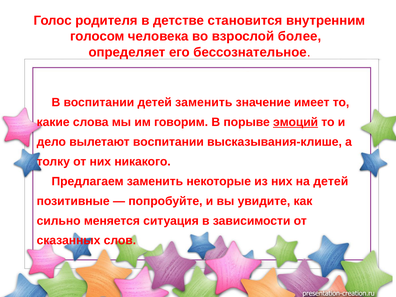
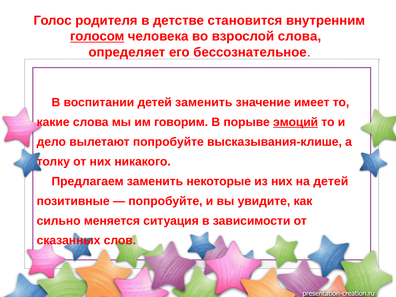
голосом underline: none -> present (97, 36)
взрослой более: более -> слова (300, 36)
вылетают воспитании: воспитании -> попробуйте (168, 142)
